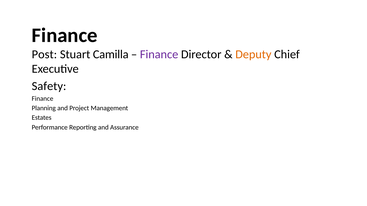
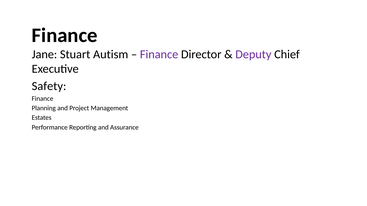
Post: Post -> Jane (44, 54)
Camilla: Camilla -> Autism (111, 54)
Deputy colour: orange -> purple (253, 54)
